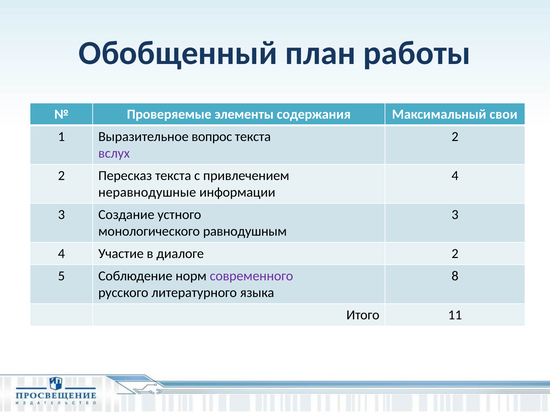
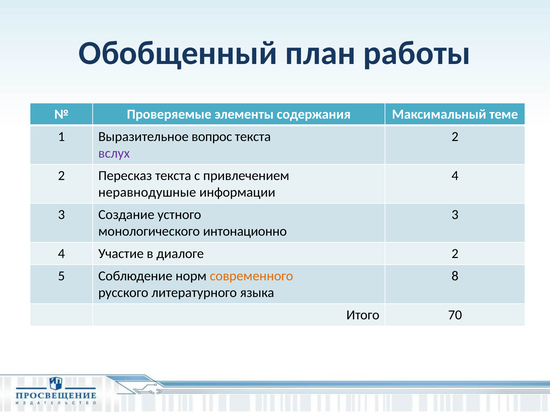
свои: свои -> теме (504, 114)
равнодушным: равнодушным -> интонационно (245, 232)
современного colour: purple -> orange (252, 276)
11: 11 -> 70 (455, 315)
